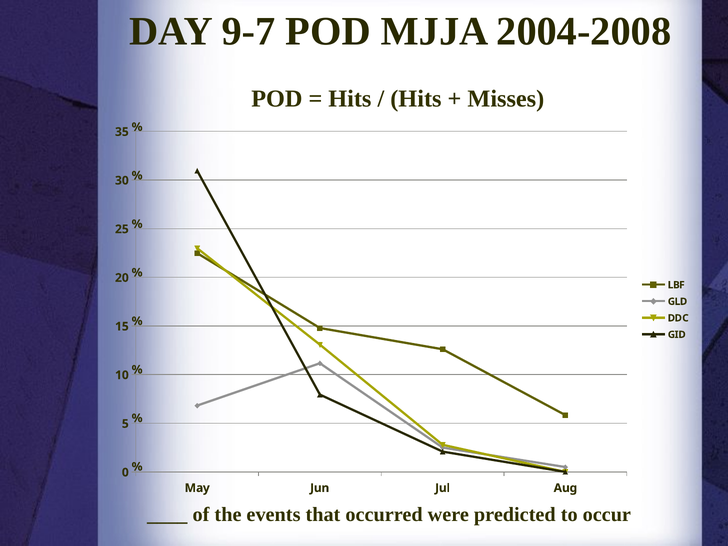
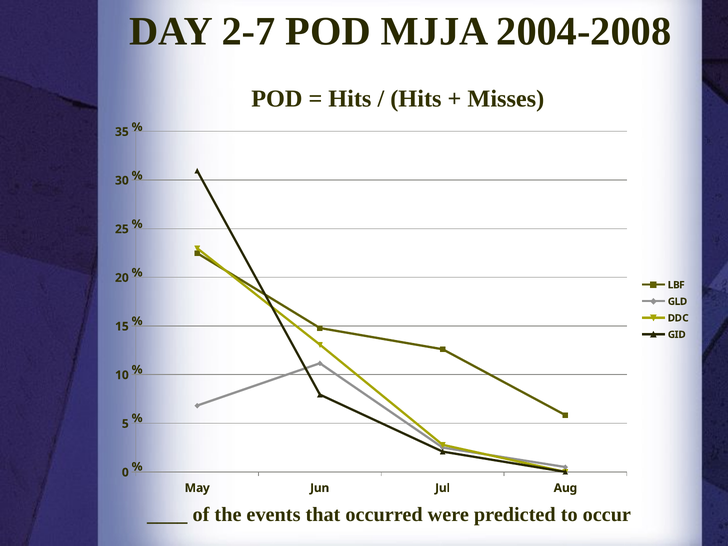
9-7: 9-7 -> 2-7 (249, 31)
